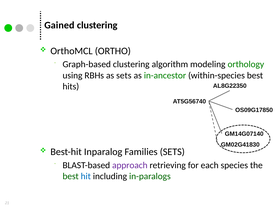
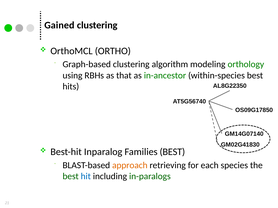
as sets: sets -> that (124, 76)
Families SETS: SETS -> BEST (172, 152)
approach colour: purple -> orange (130, 166)
